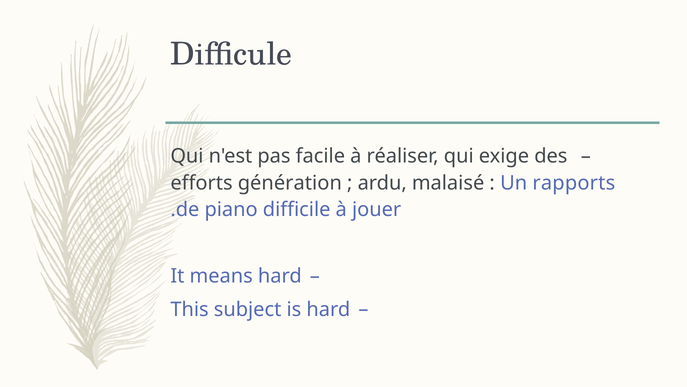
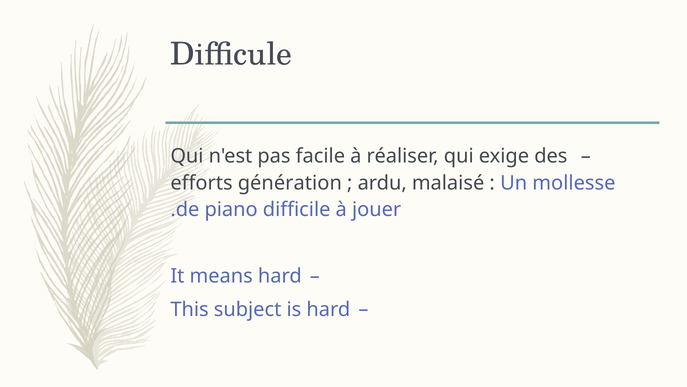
rapports: rapports -> mollesse (574, 183)
